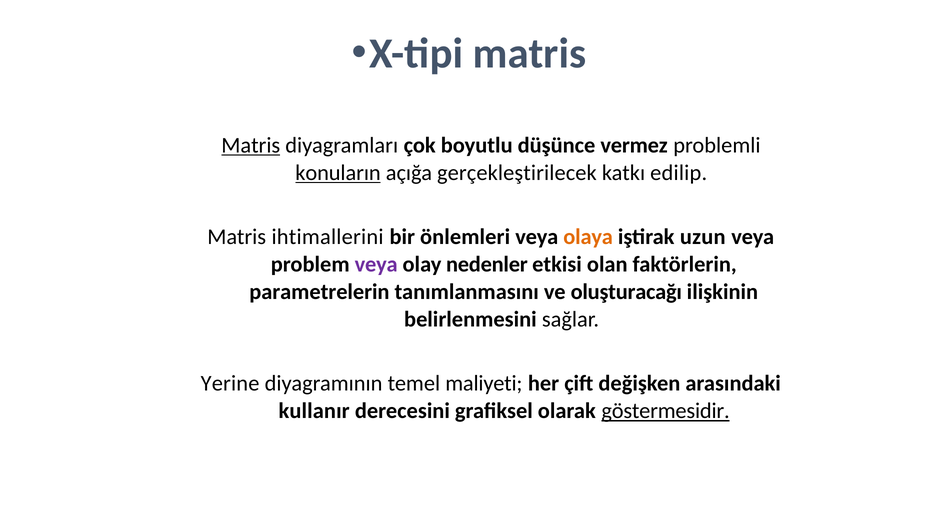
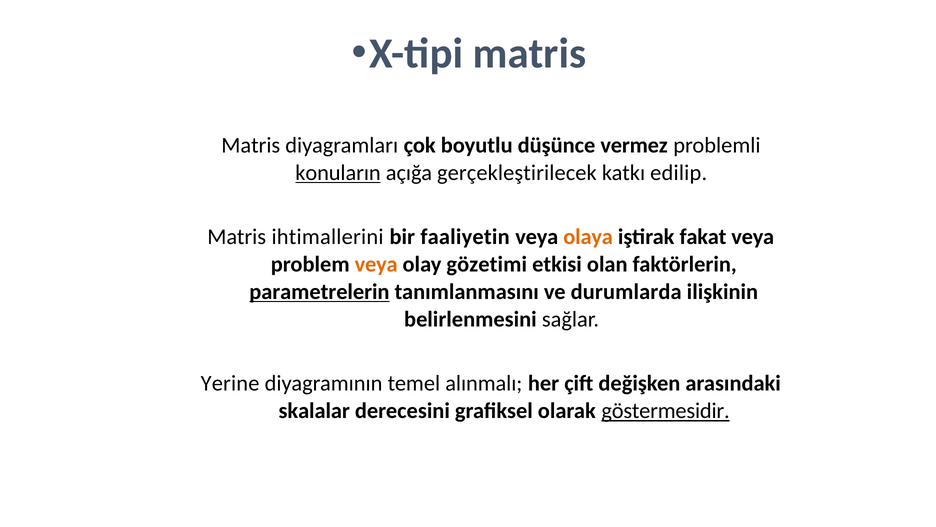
Matris underline: present -> none (251, 145)
önlemleri: önlemleri -> faaliyetin (465, 237)
uzun: uzun -> fakat (703, 237)
veya colour: purple -> orange (376, 264)
nedenler: nedenler -> gözetimi (487, 264)
parametrelerin underline: none -> present (319, 292)
oluşturacağı: oluşturacağı -> durumlarda (626, 292)
maliyeti: maliyeti -> alınmalı (484, 383)
kullanır: kullanır -> skalalar (314, 411)
